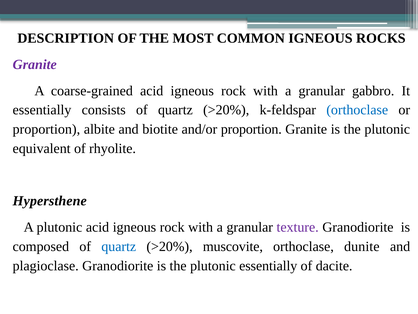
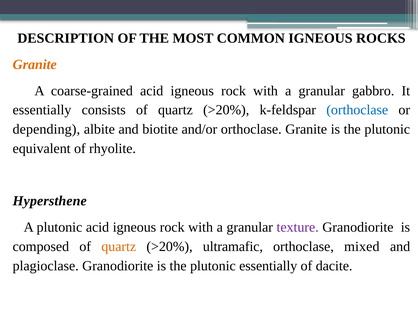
Granite colour: purple -> orange (35, 64)
proportion: proportion -> depending (46, 129)
and/or proportion: proportion -> orthoclase (251, 129)
quartz colour: blue -> orange (119, 246)
muscovite: muscovite -> ultramafic (233, 246)
dunite: dunite -> mixed (362, 246)
